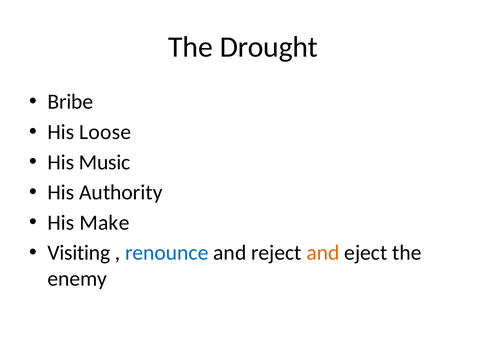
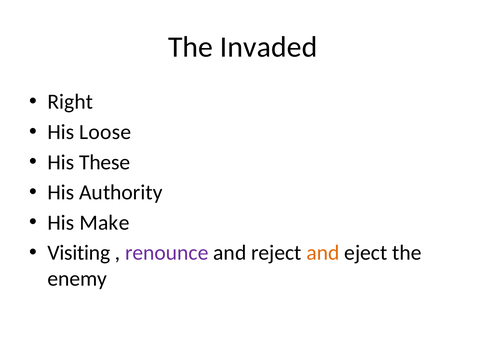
Drought: Drought -> Invaded (269, 47)
Bribe: Bribe -> Right (70, 102)
Music: Music -> These (105, 162)
renounce colour: blue -> purple (167, 253)
